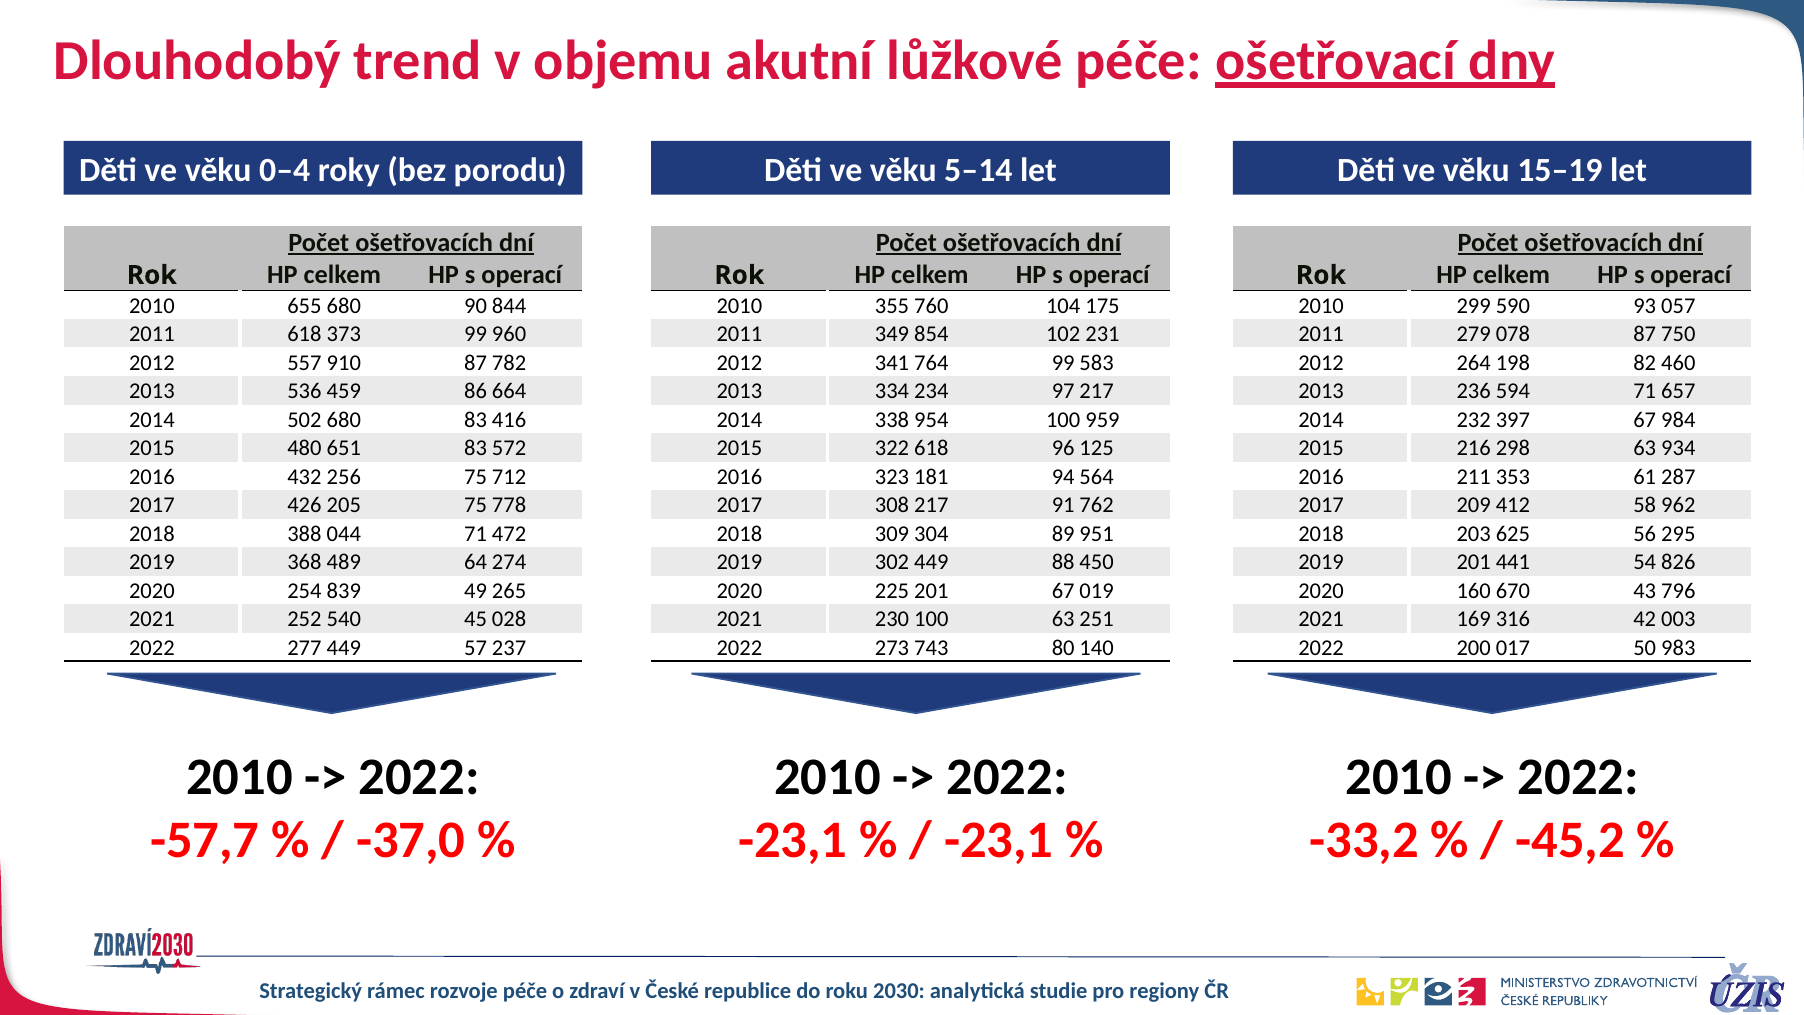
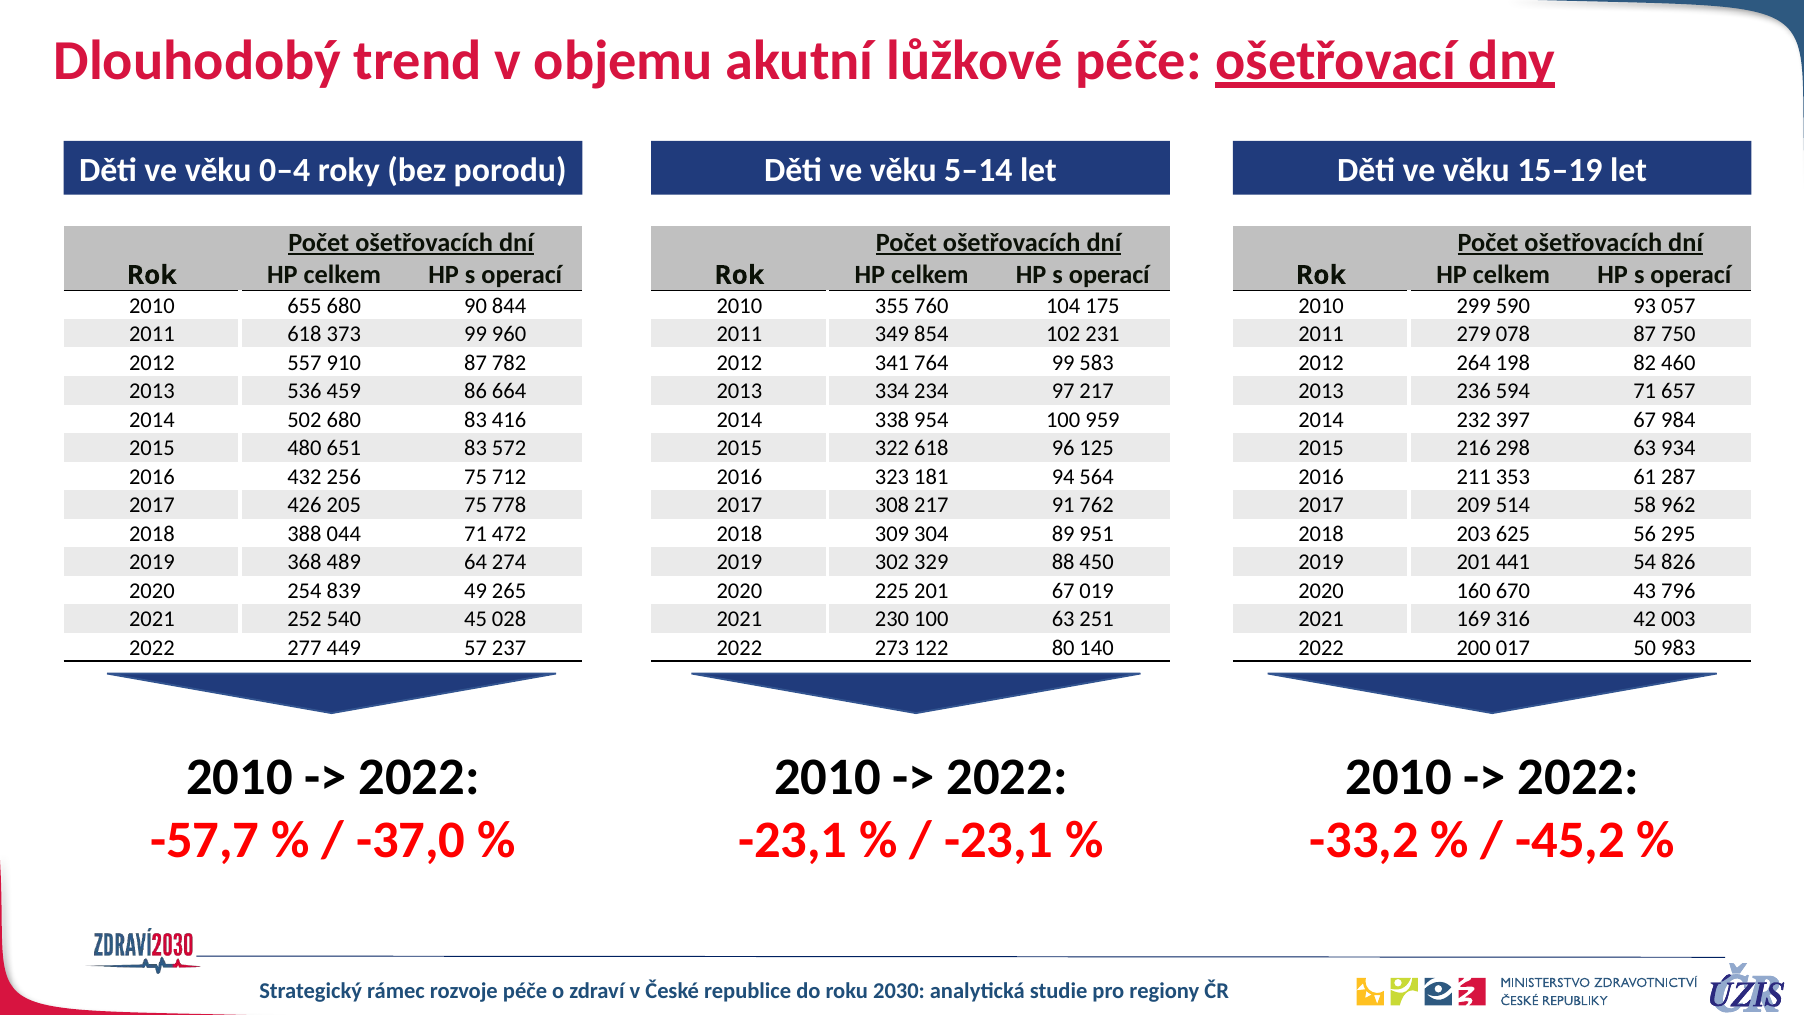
412: 412 -> 514 (1513, 505)
302 449: 449 -> 329 (931, 562)
743: 743 -> 122 (931, 648)
